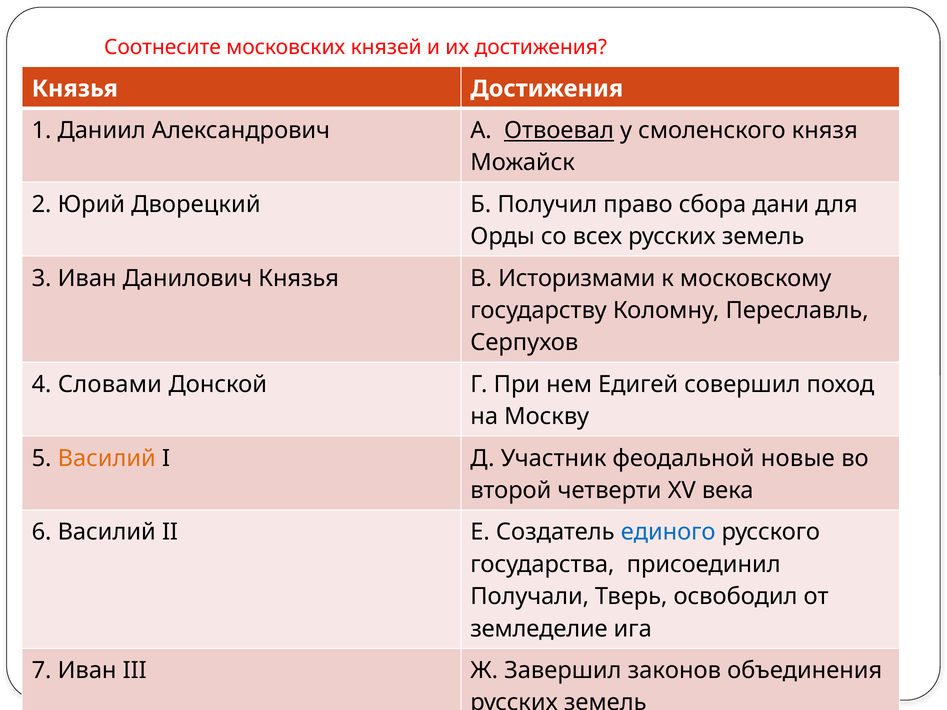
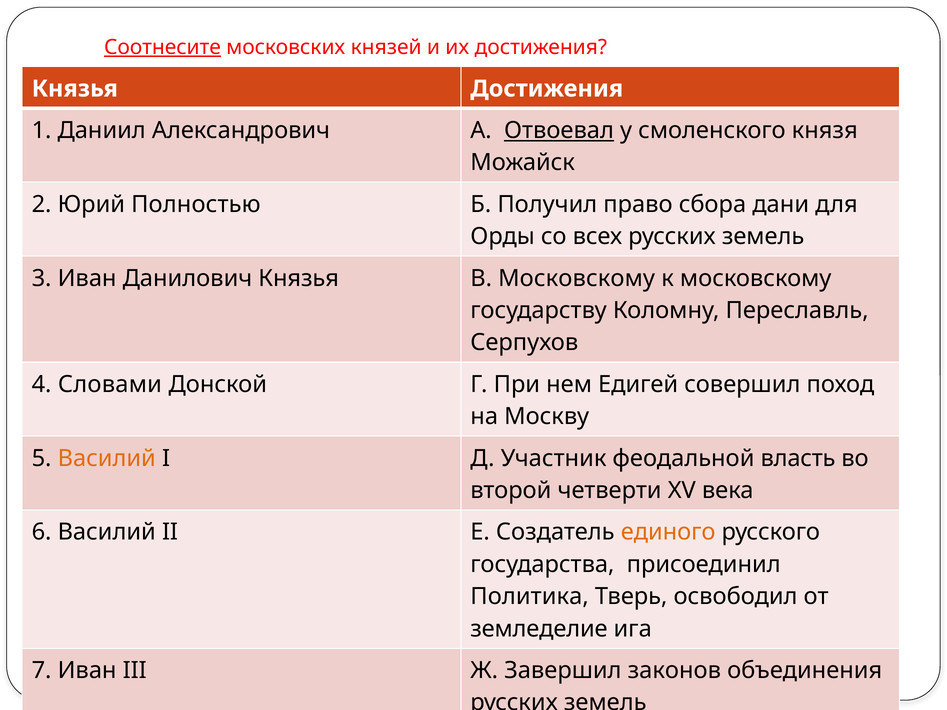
Соотнесите underline: none -> present (162, 47)
Дворецкий: Дворецкий -> Полностью (196, 204)
В Историзмами: Историзмами -> Московскому (577, 278)
новые: новые -> власть (798, 458)
единого colour: blue -> orange (668, 532)
Получали: Получали -> Политика (530, 597)
